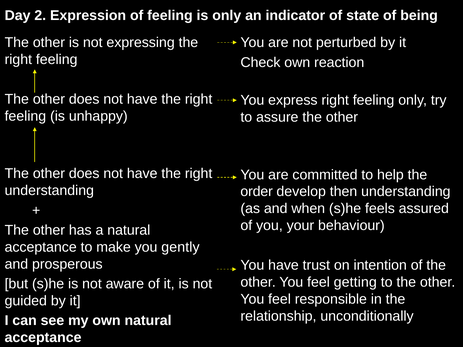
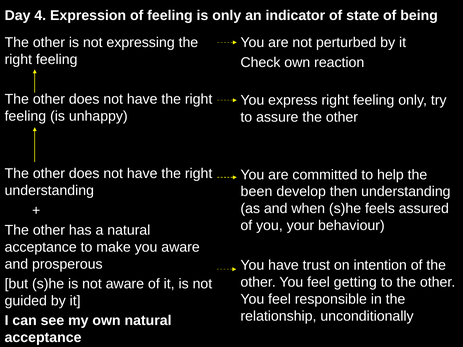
2: 2 -> 4 (40, 16)
order: order -> been (256, 192)
you gently: gently -> aware (181, 247)
